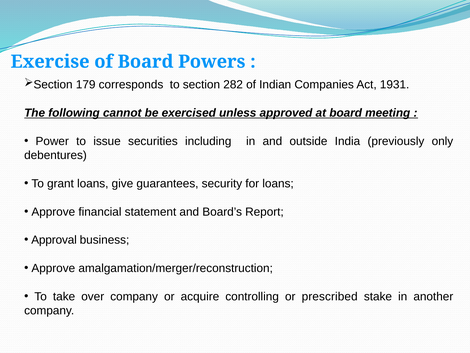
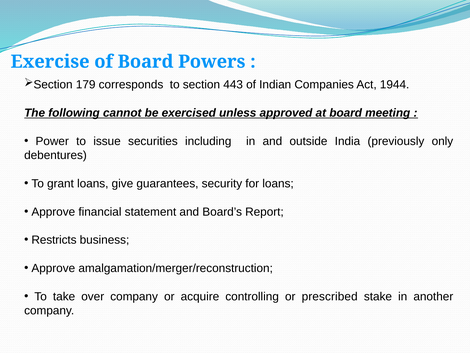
282: 282 -> 443 (233, 85)
1931: 1931 -> 1944 (395, 85)
Approval: Approval -> Restricts (54, 240)
